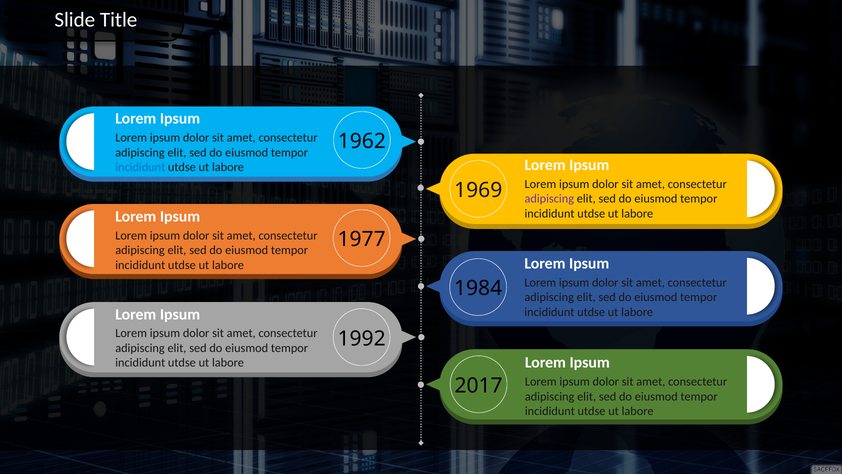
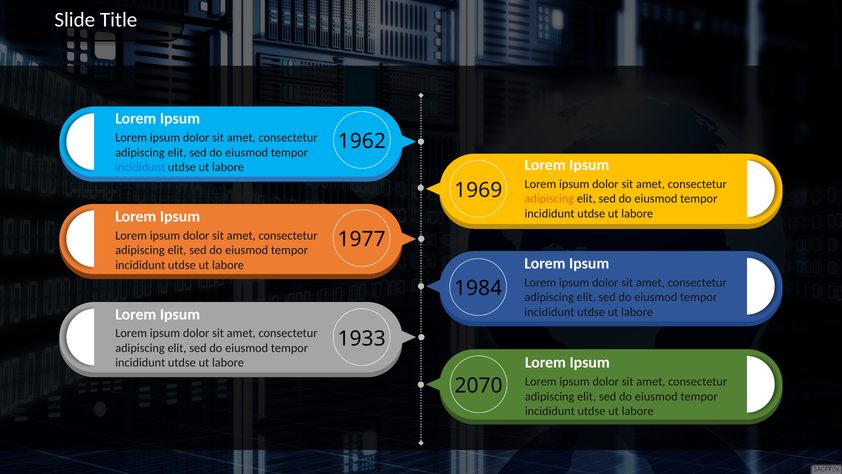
adipiscing colour: purple -> orange (549, 199)
1992: 1992 -> 1933 (362, 338)
2017: 2017 -> 2070 (479, 385)
